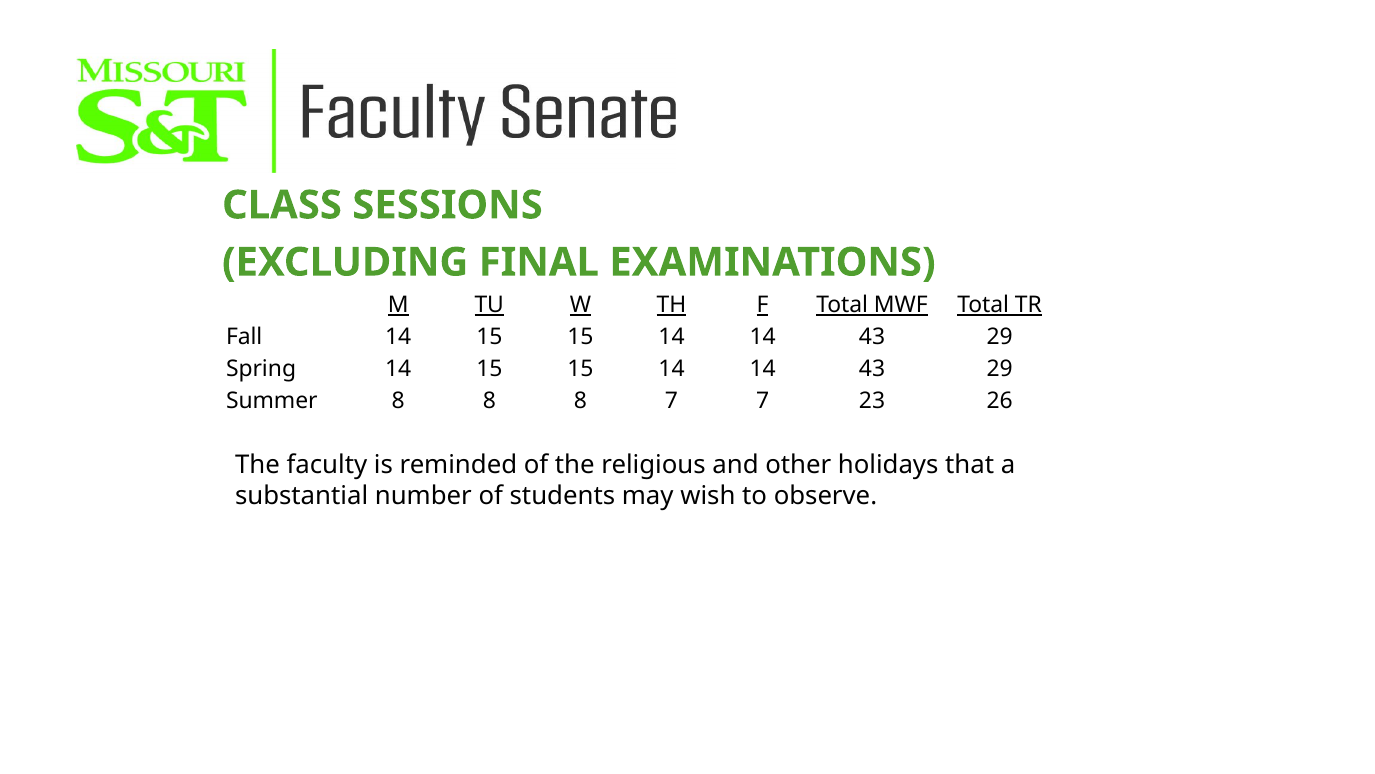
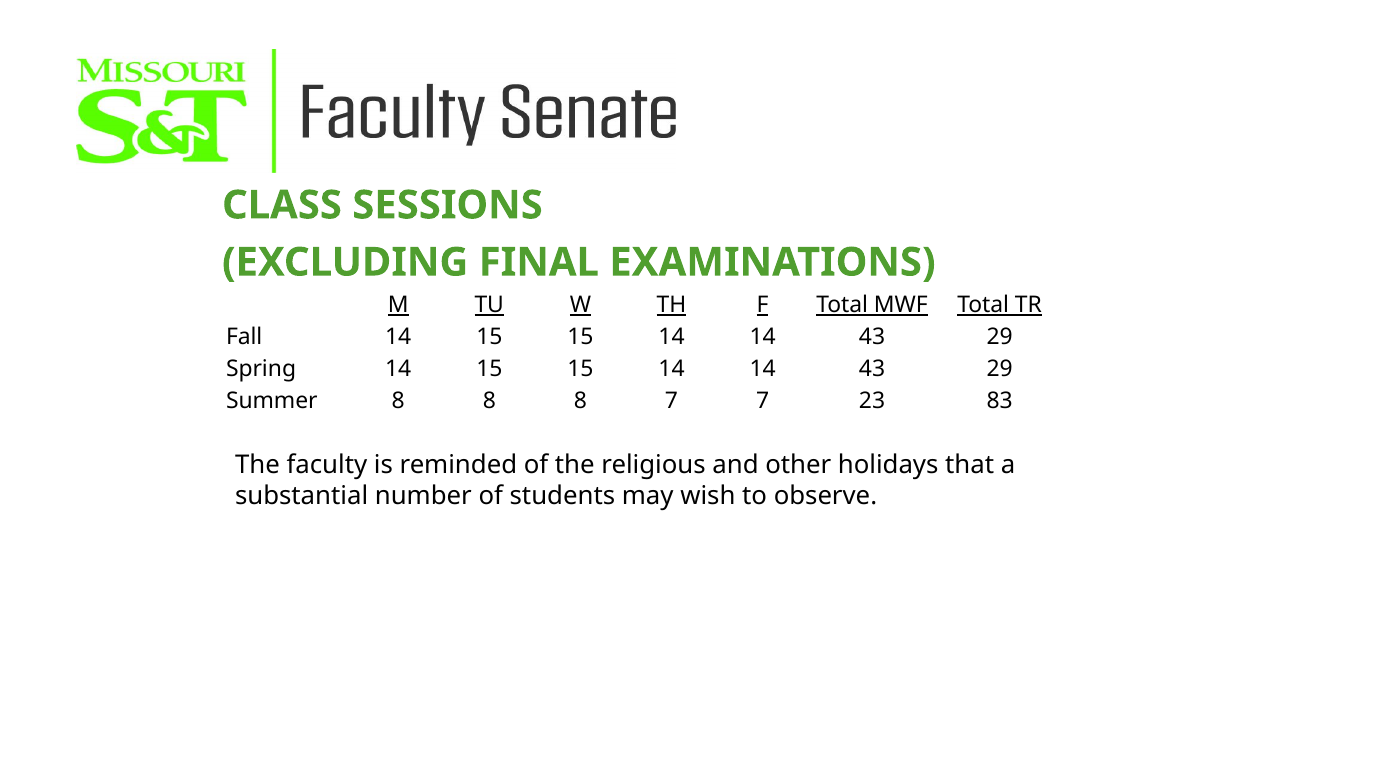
26: 26 -> 83 (1000, 401)
